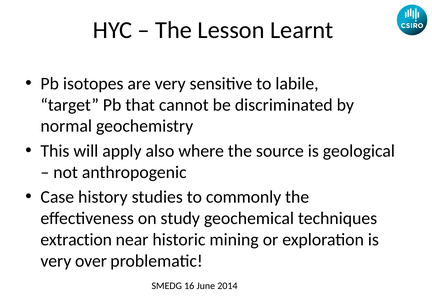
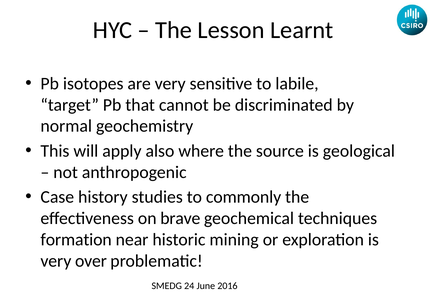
study: study -> brave (180, 218)
extraction: extraction -> formation (76, 240)
16: 16 -> 24 (189, 286)
2014: 2014 -> 2016 (227, 286)
